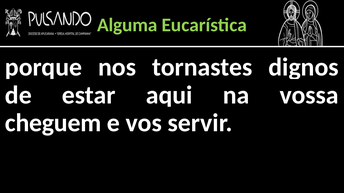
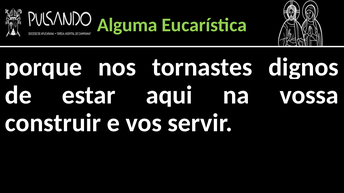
cheguem: cheguem -> construir (53, 123)
